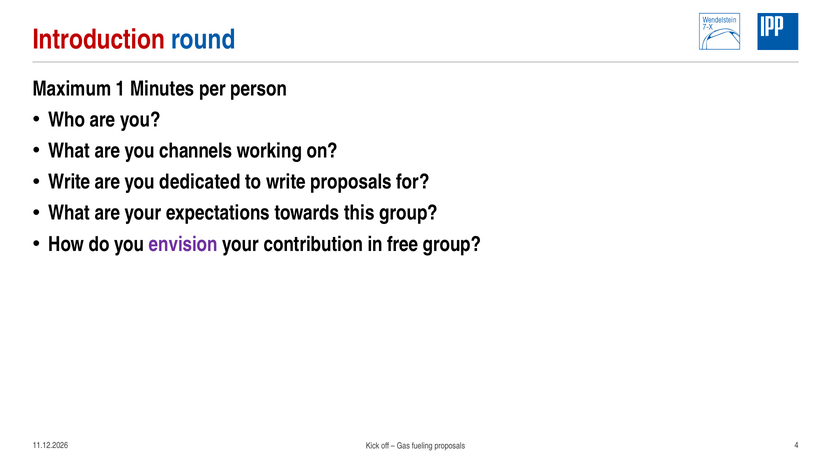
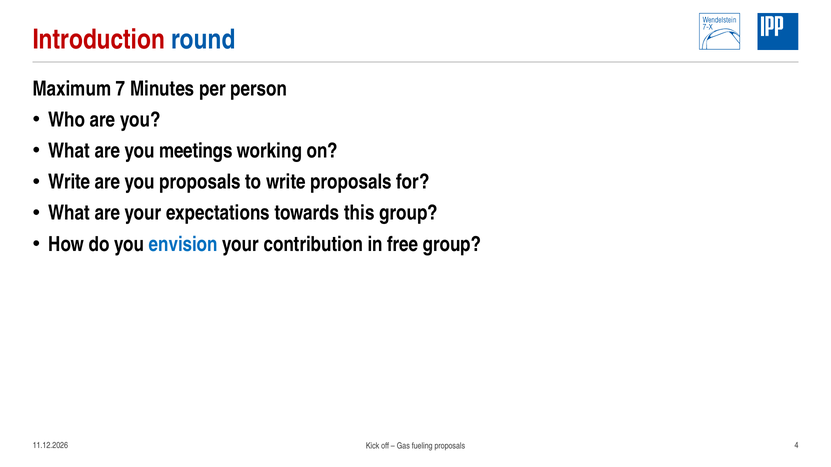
1: 1 -> 7 (121, 89)
channels: channels -> meetings (196, 151)
you dedicated: dedicated -> proposals (200, 182)
envision colour: purple -> blue (183, 244)
